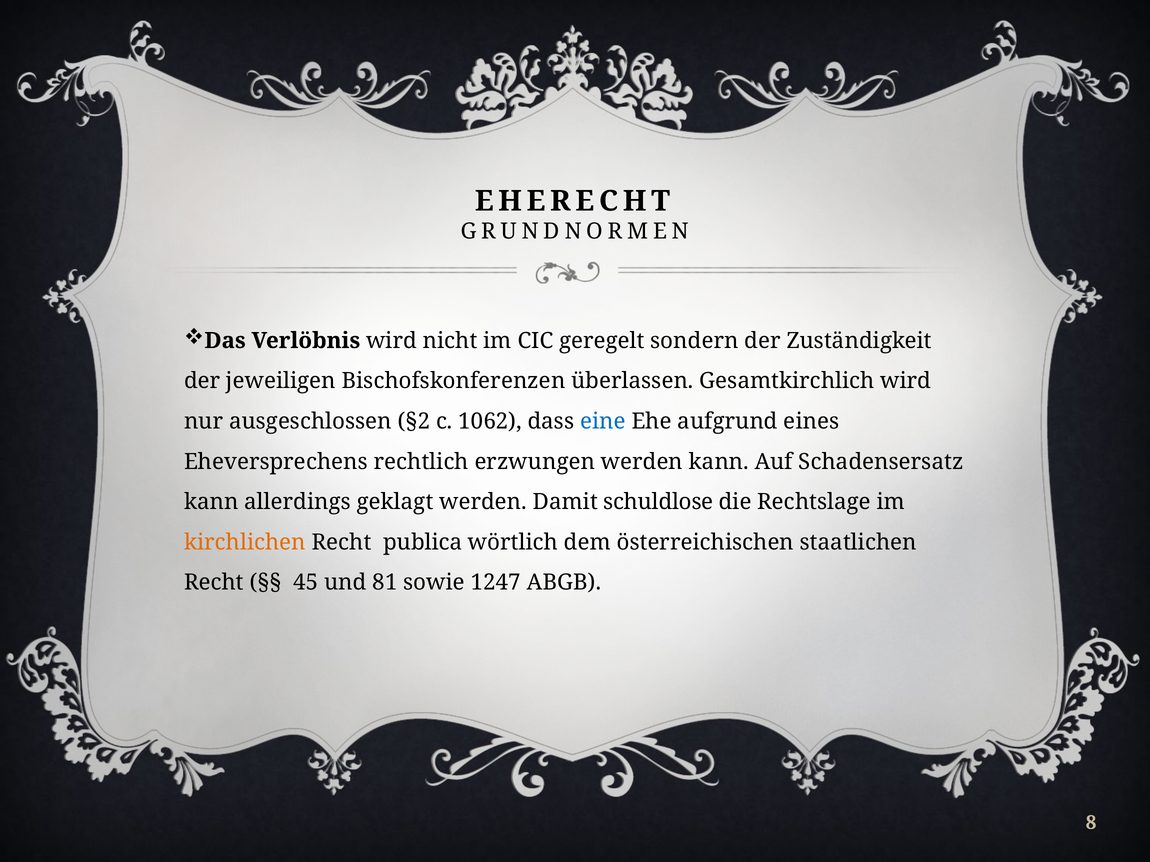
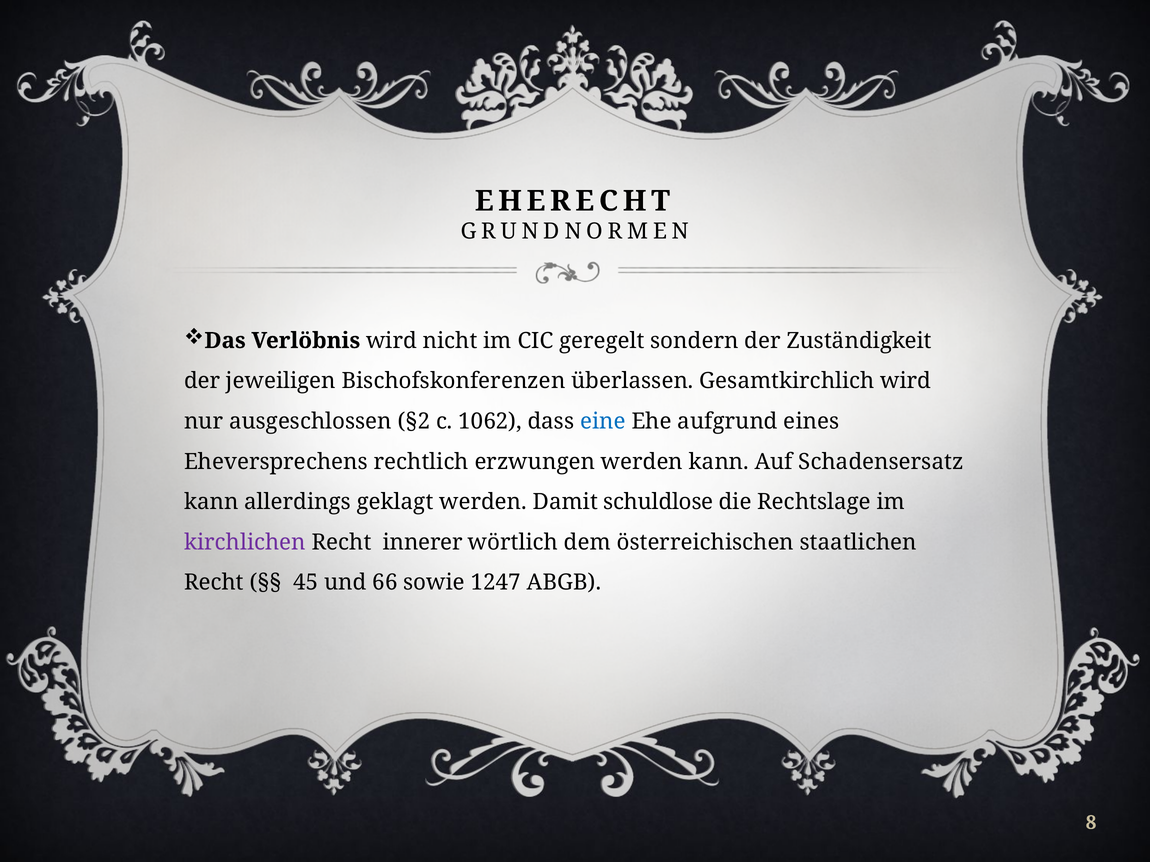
kirchlichen colour: orange -> purple (245, 543)
publica: publica -> innerer (423, 543)
81: 81 -> 66 (385, 583)
